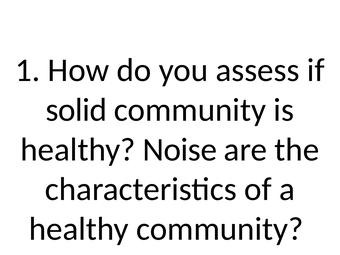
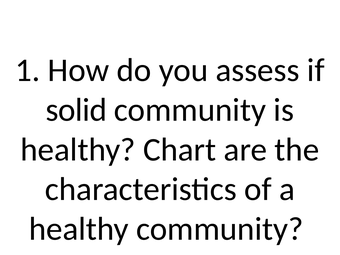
Noise: Noise -> Chart (180, 150)
